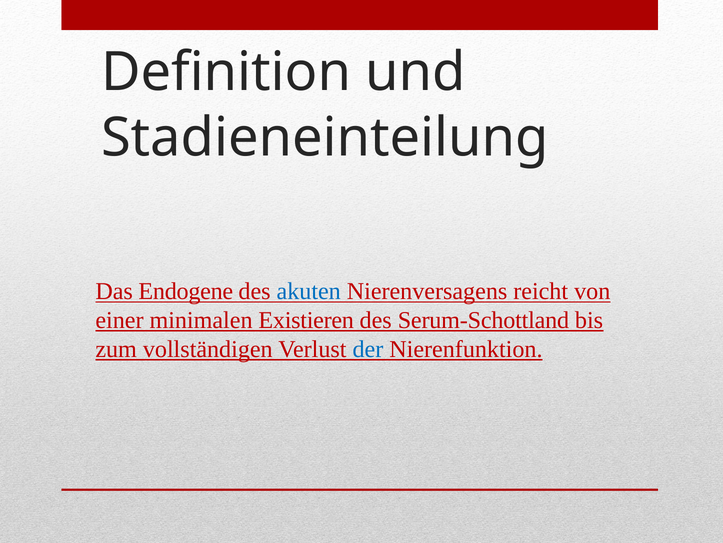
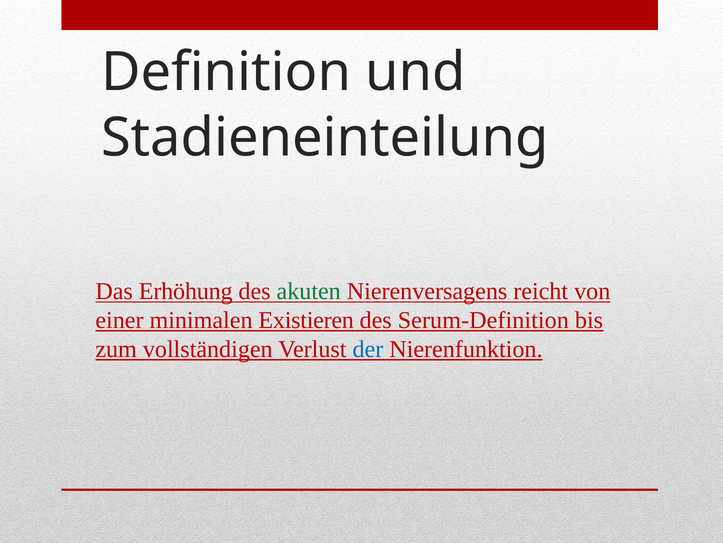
Endogene: Endogene -> Erhöhung (186, 291)
akuten colour: blue -> green (309, 291)
Serum-Schottland: Serum-Schottland -> Serum-Definition (483, 320)
